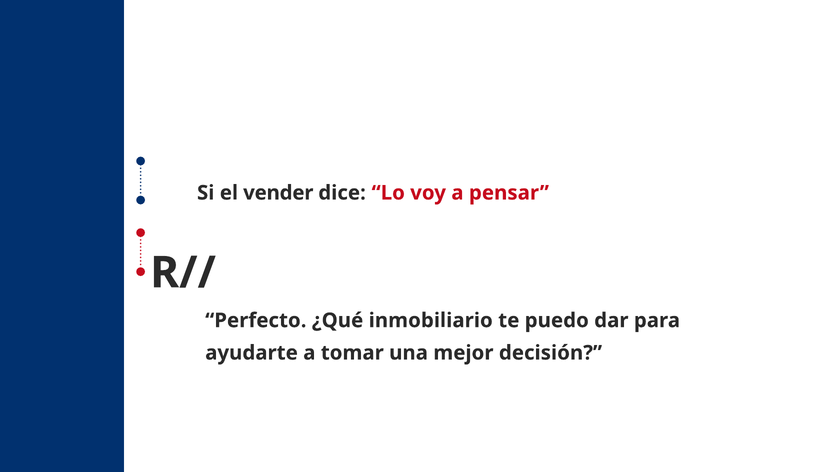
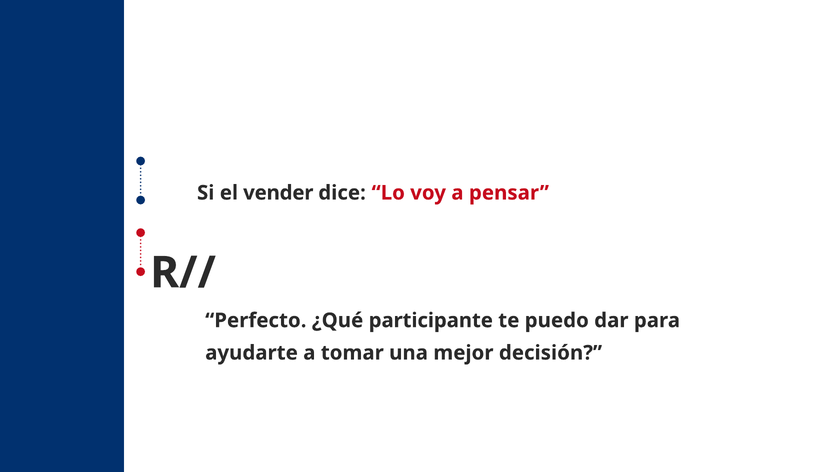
inmobiliario: inmobiliario -> participante (431, 320)
